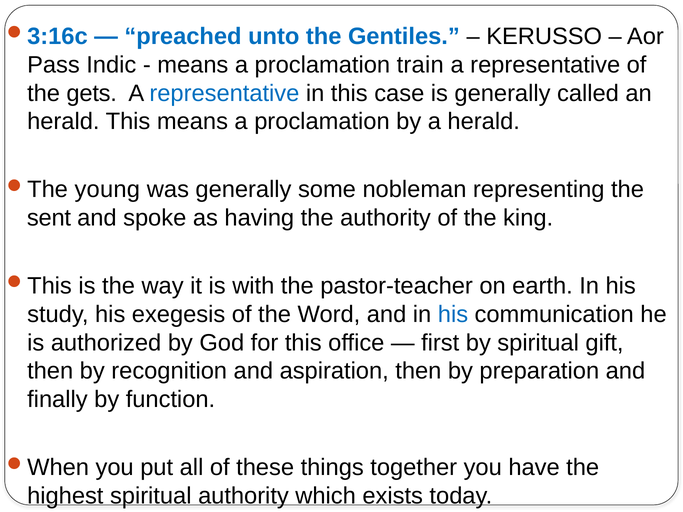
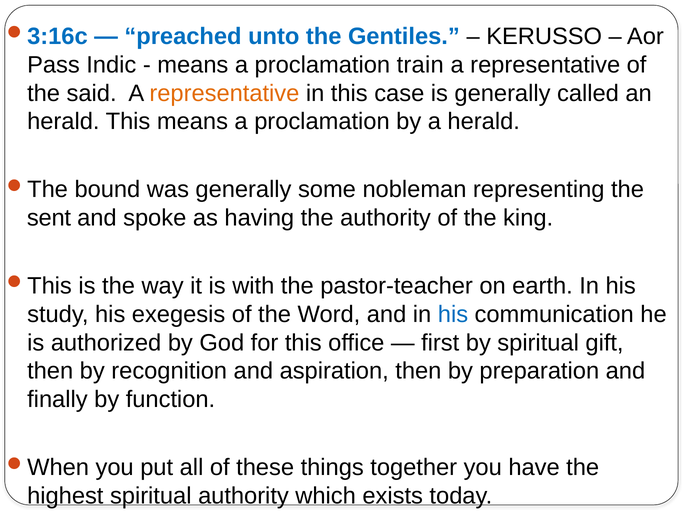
gets: gets -> said (92, 93)
representative colour: blue -> orange (224, 93)
young: young -> bound (107, 190)
